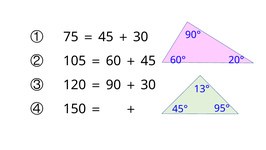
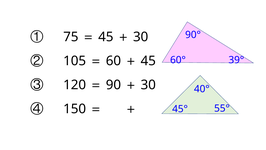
20°: 20° -> 39° (236, 60)
13°: 13° -> 40° (202, 89)
95°: 95° -> 55° (222, 108)
